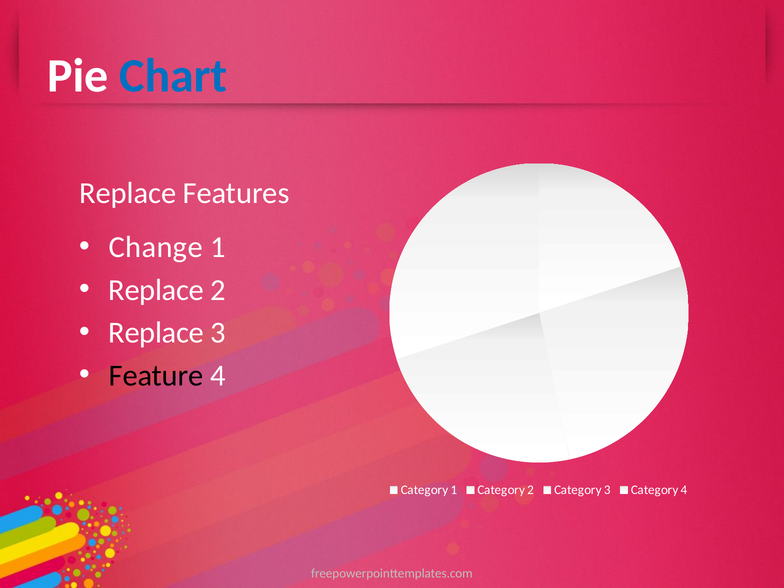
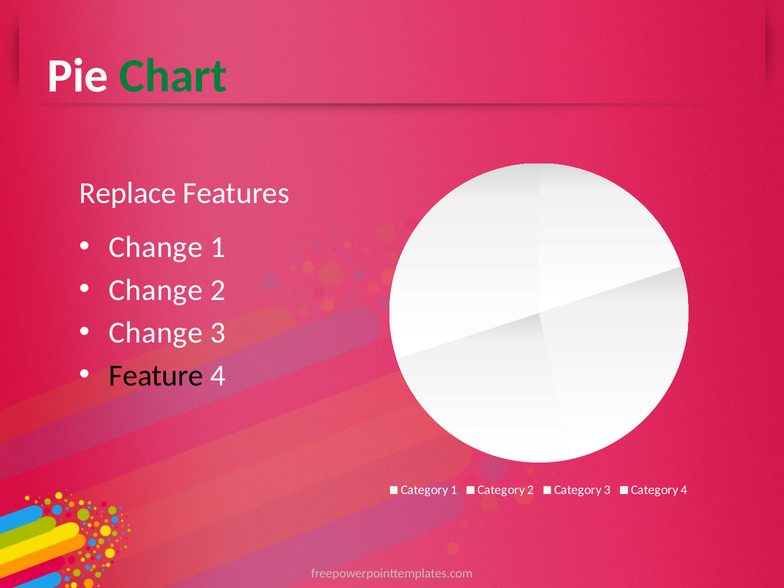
Chart colour: blue -> green (173, 76)
Replace: Replace -> Change (156, 290)
Replace: Replace -> Change (156, 333)
